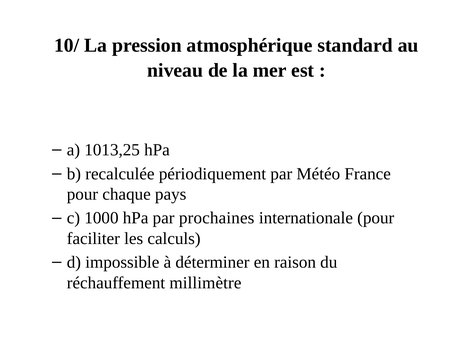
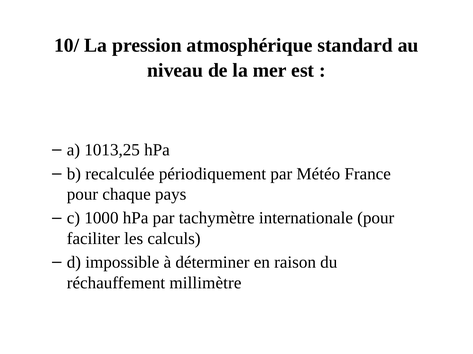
prochaines: prochaines -> tachymètre (217, 218)
